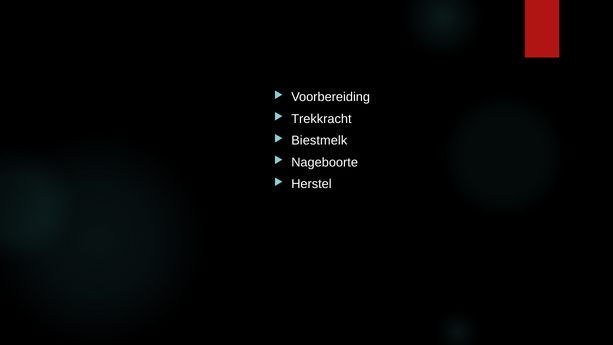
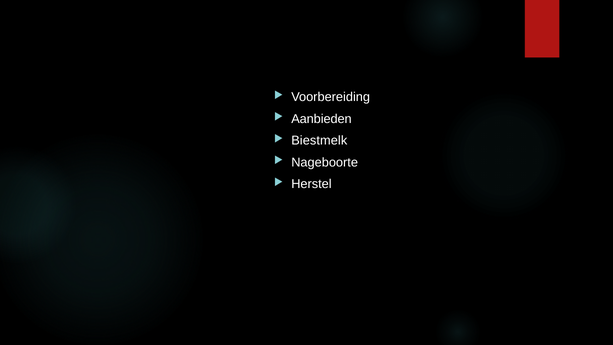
Trekkracht: Trekkracht -> Aanbieden (321, 119)
